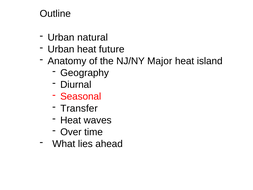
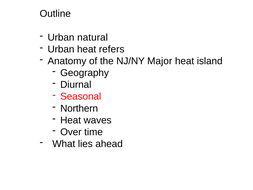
future: future -> refers (112, 49)
Transfer: Transfer -> Northern (79, 108)
